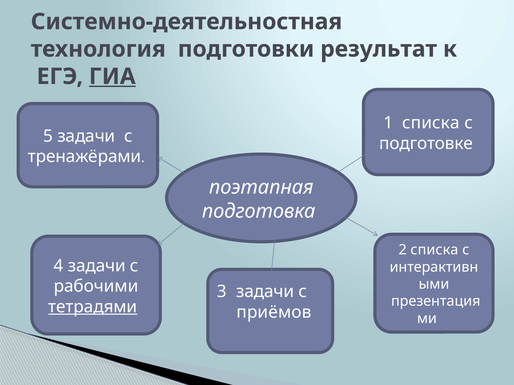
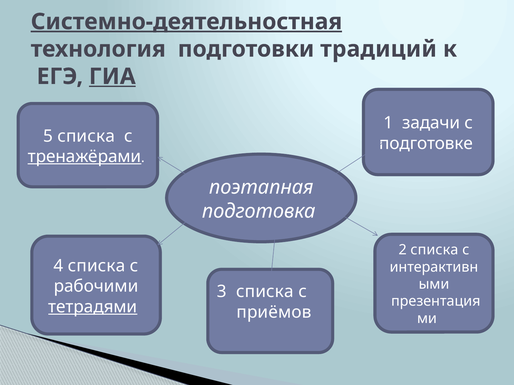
Системно-деятельностная underline: none -> present (186, 22)
результат: результат -> традиций (379, 49)
1 списка: списка -> задачи (431, 123)
5 задачи: задачи -> списка (86, 136)
тренажёрами underline: none -> present (85, 157)
4 задачи: задачи -> списка (97, 266)
задачи: задачи -> списка (265, 292)
